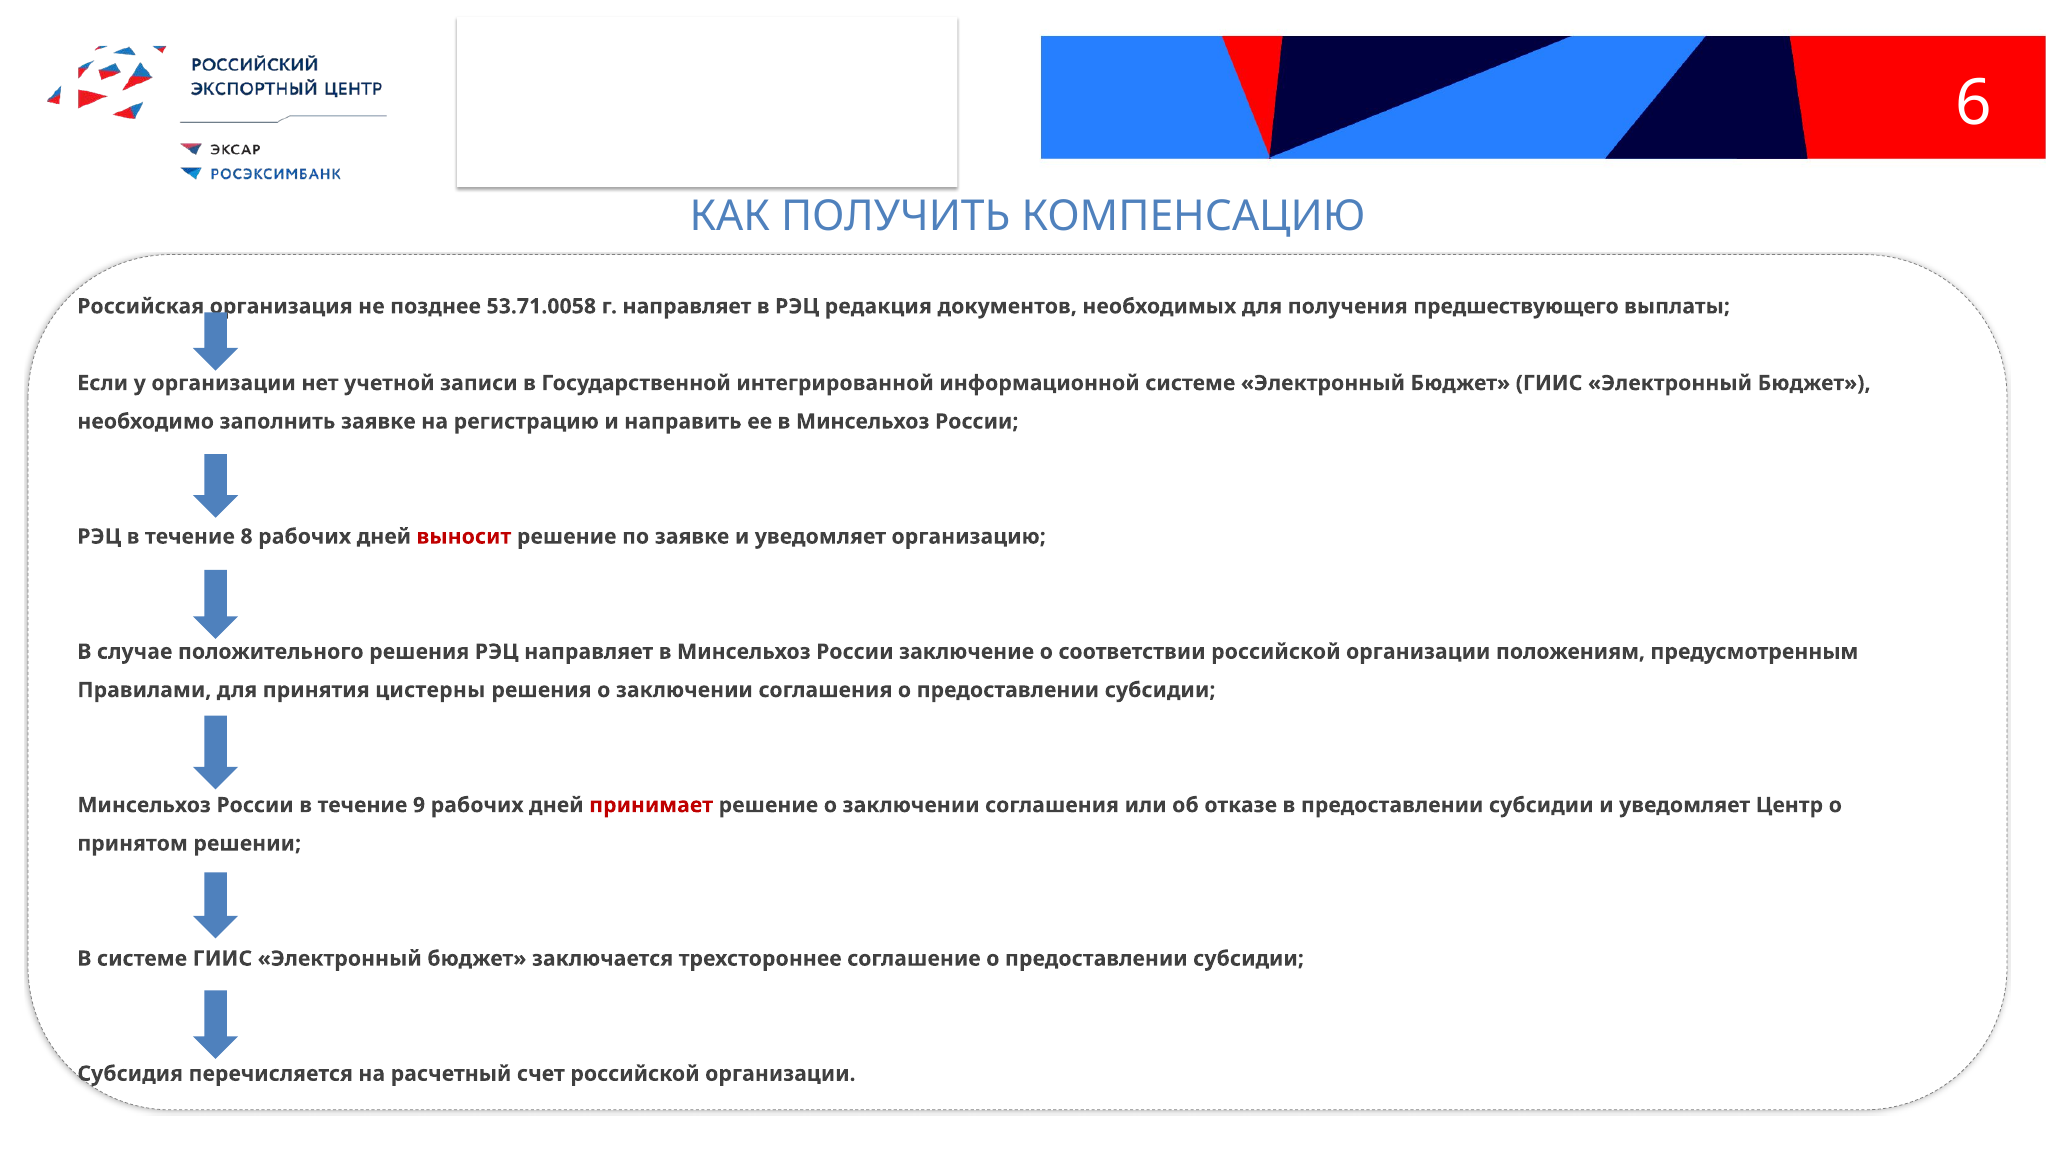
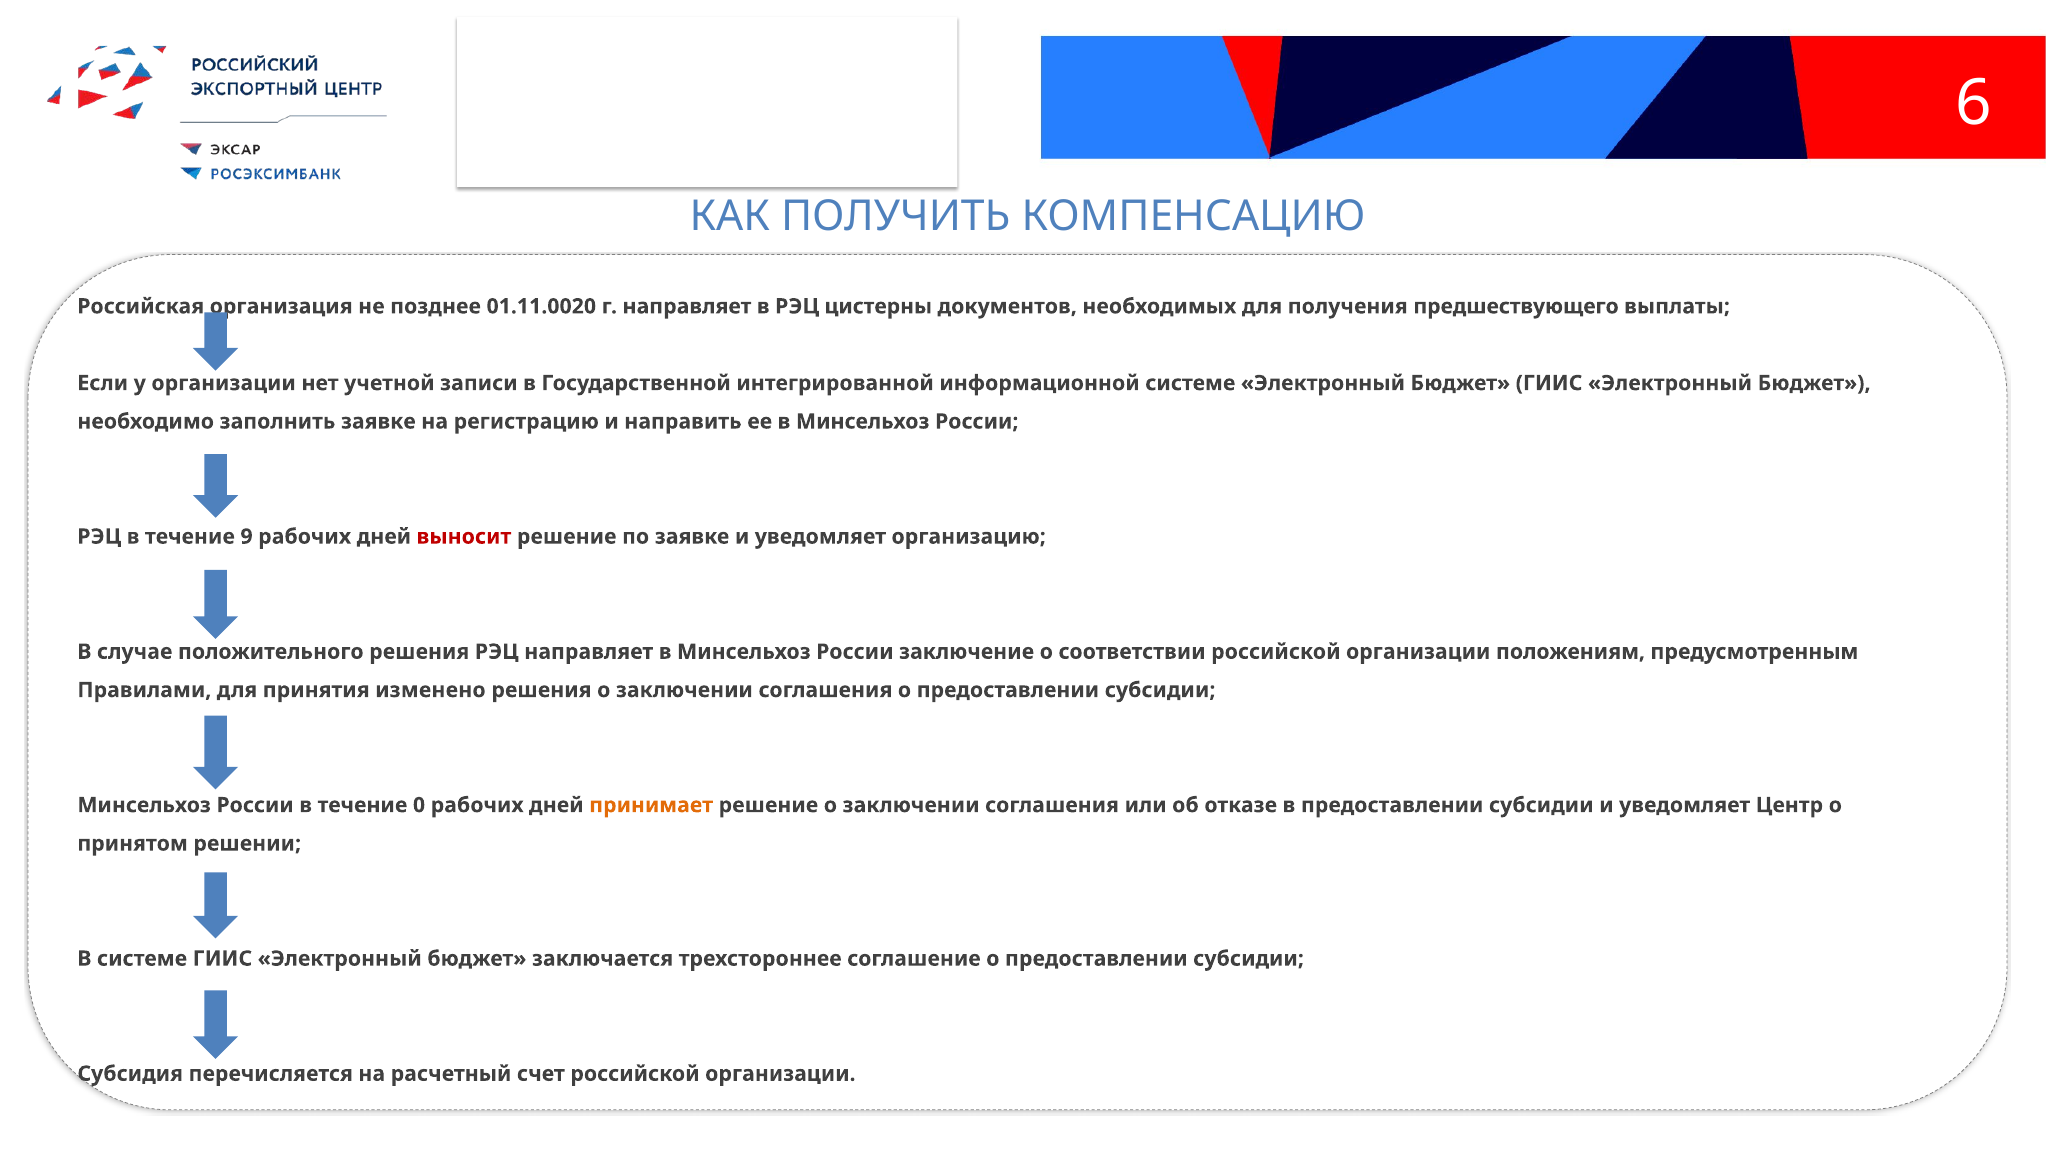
53.71.0058: 53.71.0058 -> 01.11.0020 (541, 306)
редакция: редакция -> цистерны (878, 306)
8: 8 -> 9 (247, 537)
цистерны: цистерны -> изменено (430, 690)
9: 9 -> 0 (419, 805)
принимает colour: red -> orange (651, 805)
